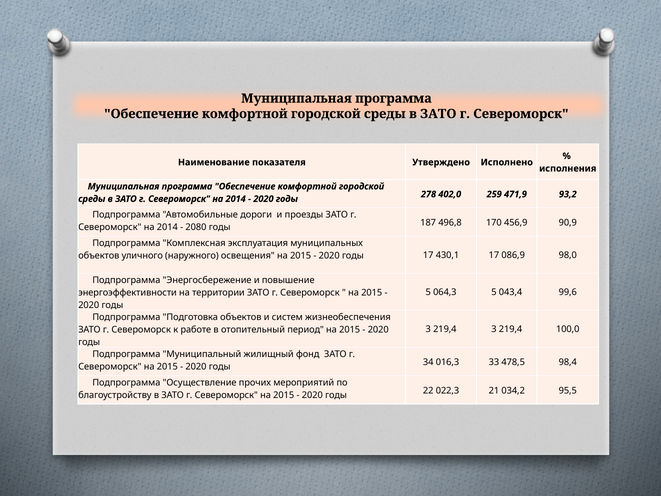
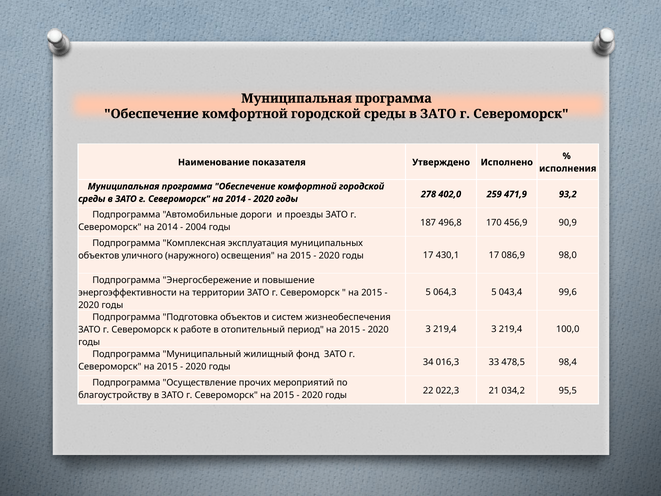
2080: 2080 -> 2004 (196, 227)
